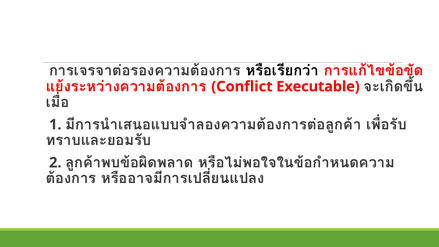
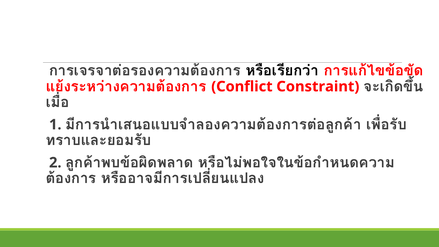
Executable: Executable -> Constraint (318, 87)
